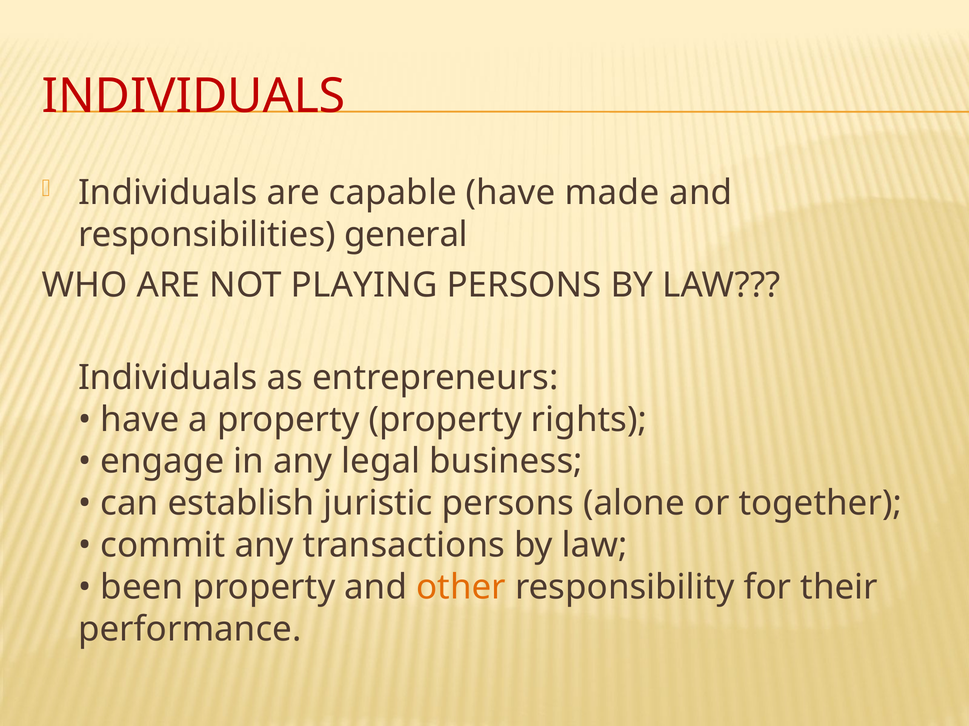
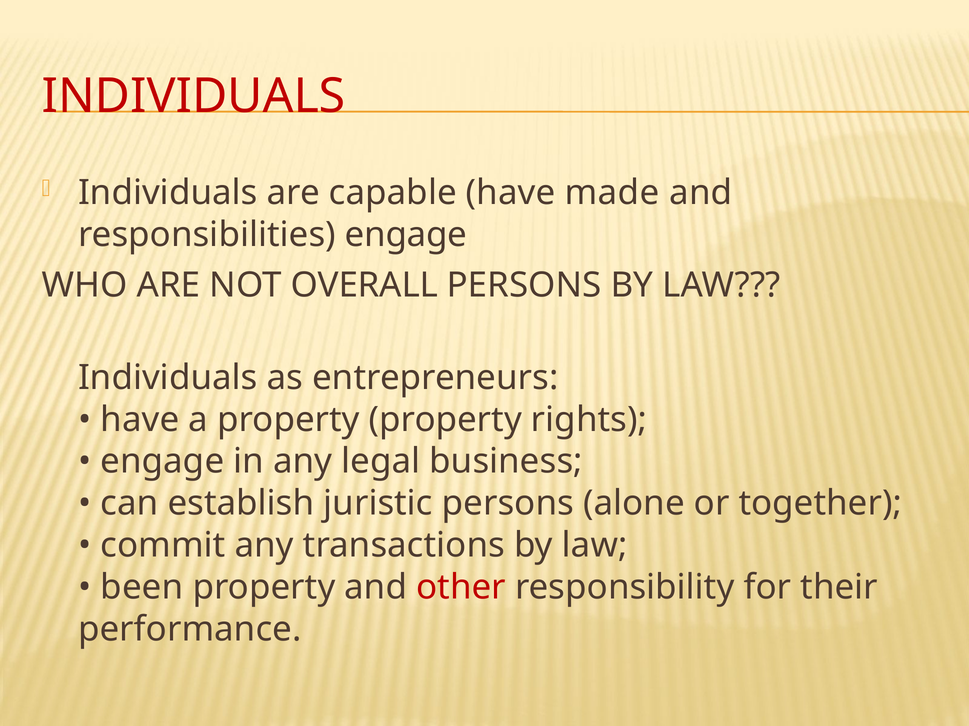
responsibilities general: general -> engage (406, 235)
PLAYING: PLAYING -> OVERALL (364, 285)
other colour: orange -> red (461, 588)
